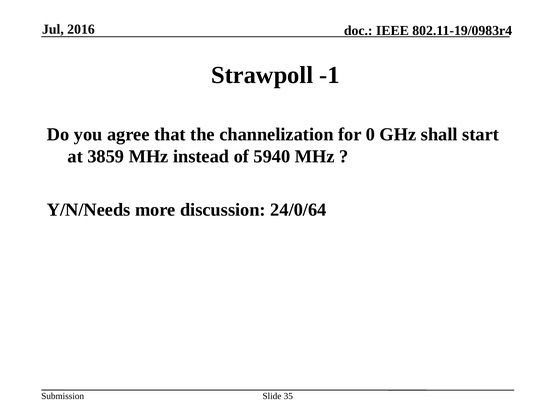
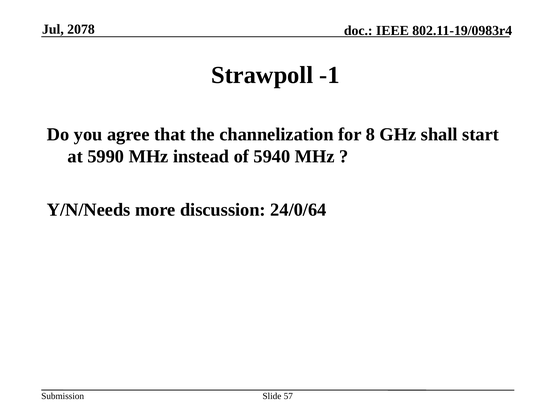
2016: 2016 -> 2078 (81, 29)
0: 0 -> 8 (370, 134)
3859: 3859 -> 5990 (106, 157)
35: 35 -> 57 (288, 396)
